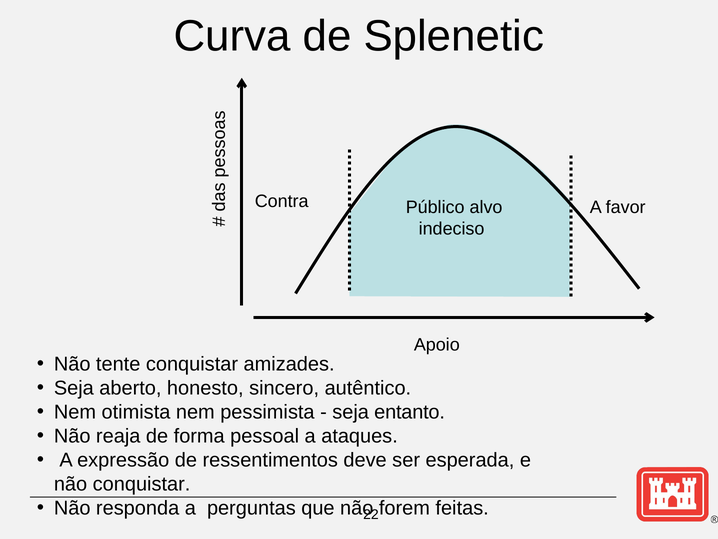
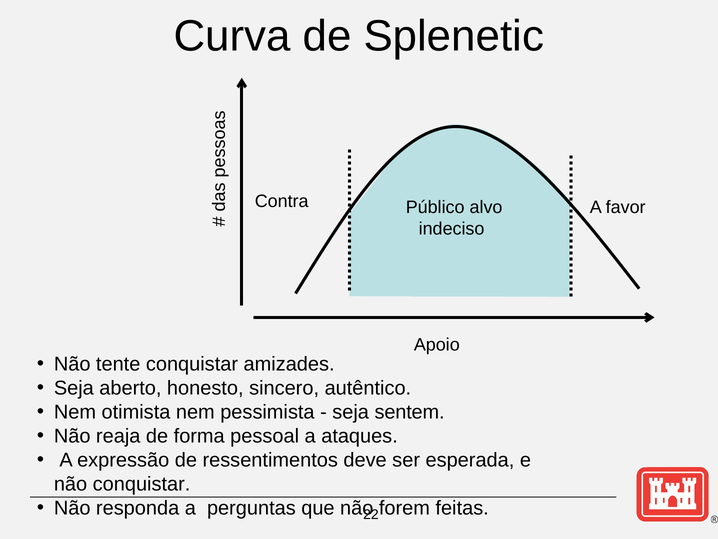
entanto: entanto -> sentem (410, 412)
